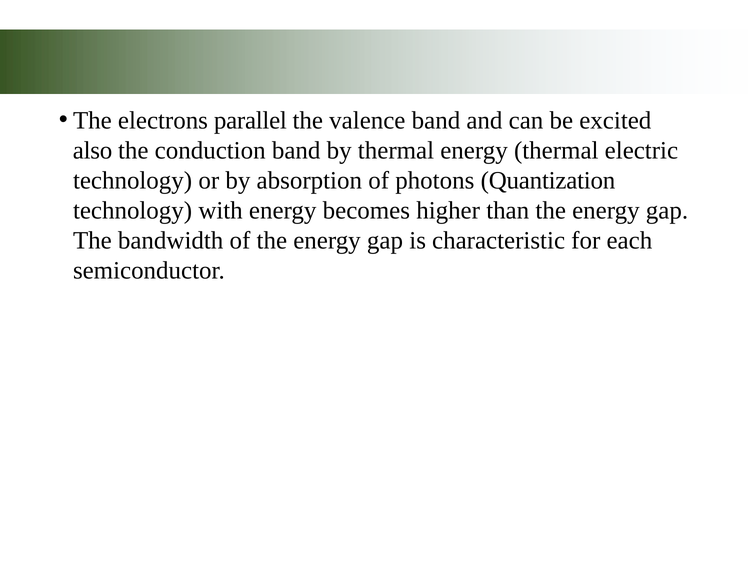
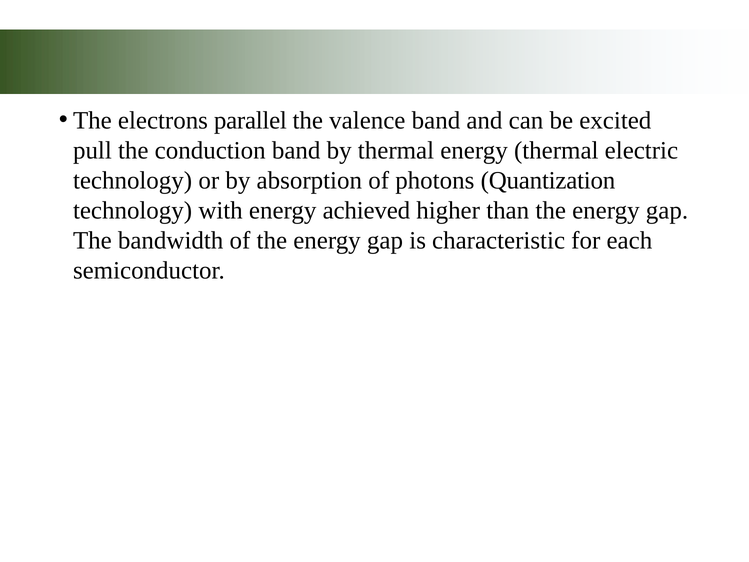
also: also -> pull (92, 150)
becomes: becomes -> achieved (366, 210)
